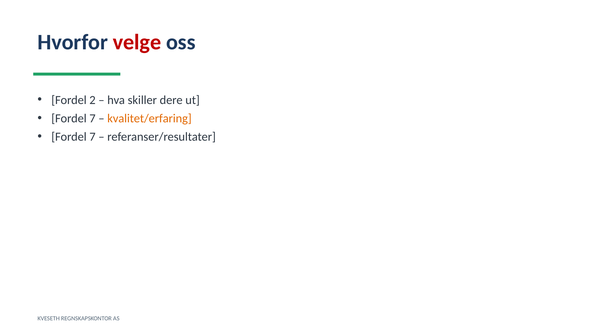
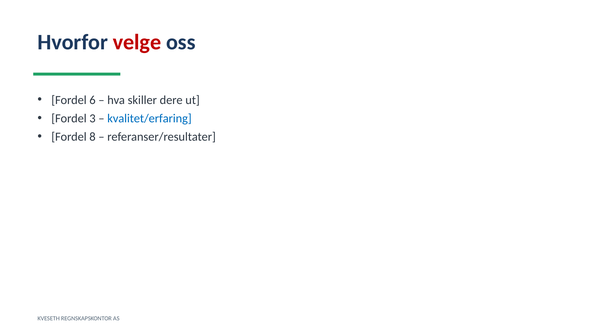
2: 2 -> 6 (93, 100)
7: 7 -> 3 (93, 118)
kvalitet/erfaring colour: orange -> blue (149, 118)
7: 7 -> 8 (93, 137)
